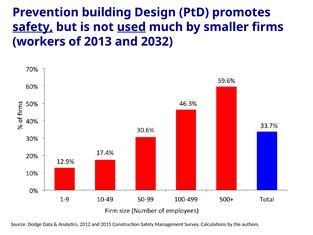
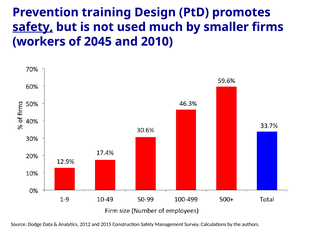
building: building -> training (106, 12)
used underline: present -> none (131, 27)
2013: 2013 -> 2045 (98, 42)
2032: 2032 -> 2010 (157, 42)
